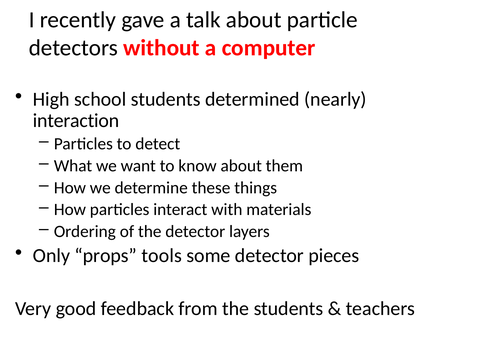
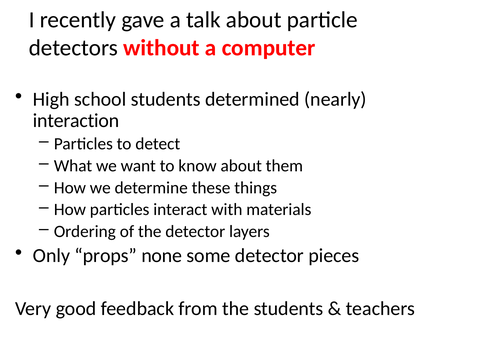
tools: tools -> none (162, 256)
